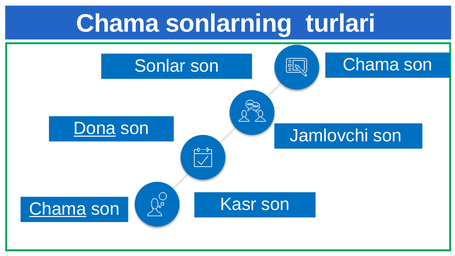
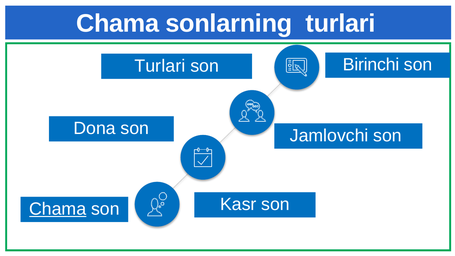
Chama: Chama -> Birinchi (371, 65)
Sonlar: Sonlar -> Turlari (160, 66)
Dona underline: present -> none (95, 128)
